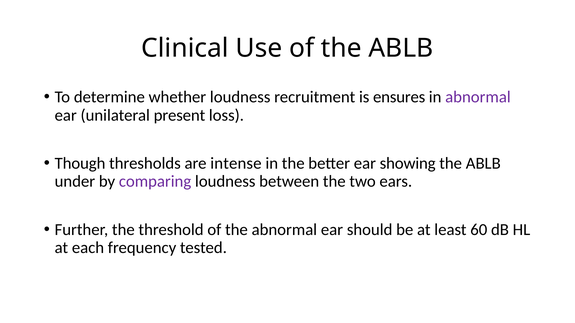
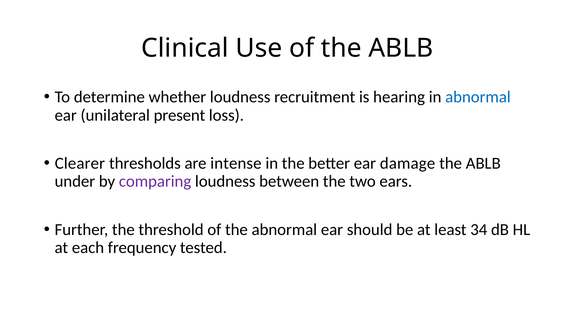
ensures: ensures -> hearing (399, 97)
abnormal colour: purple -> blue (478, 97)
Though: Though -> Clearer (80, 164)
showing: showing -> damage (408, 164)
60: 60 -> 34 (479, 230)
